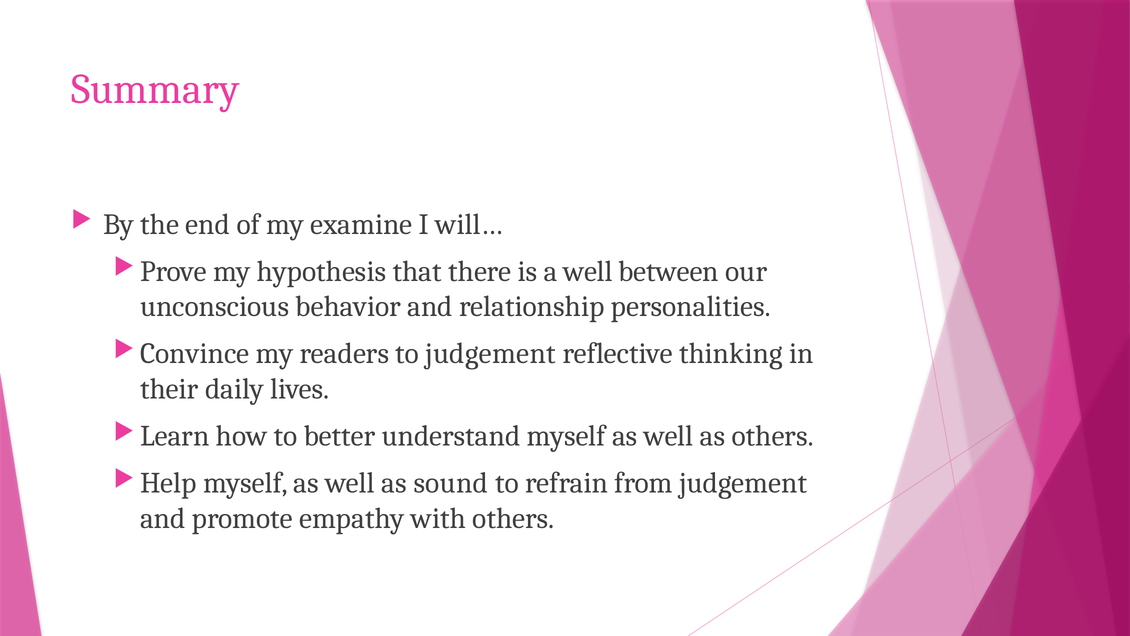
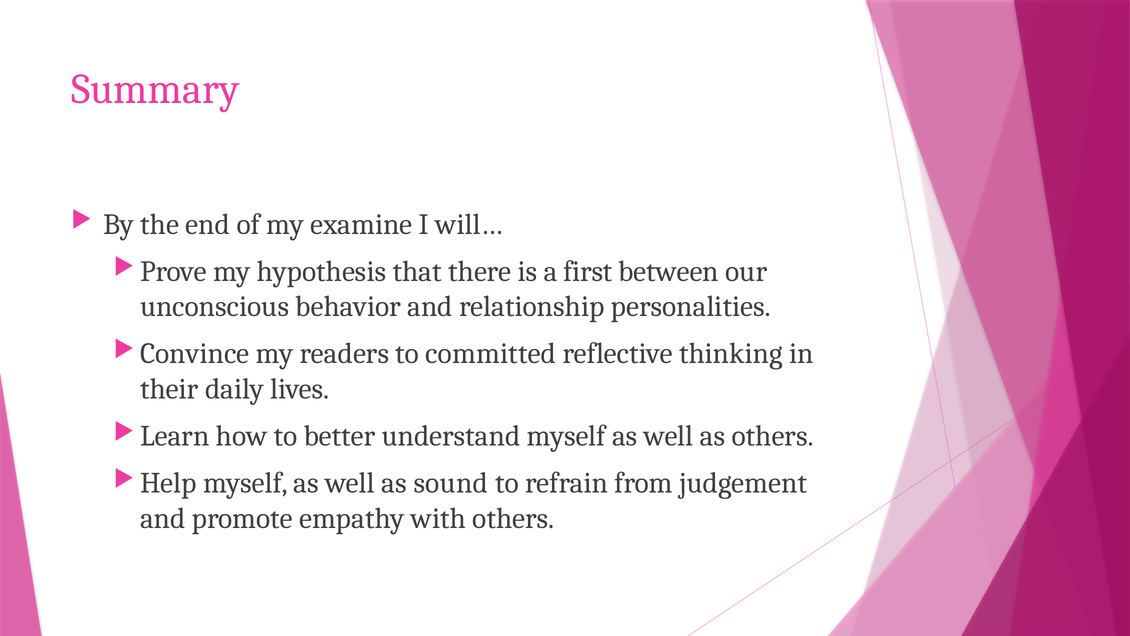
a well: well -> first (588, 271)
to judgement: judgement -> committed (491, 354)
